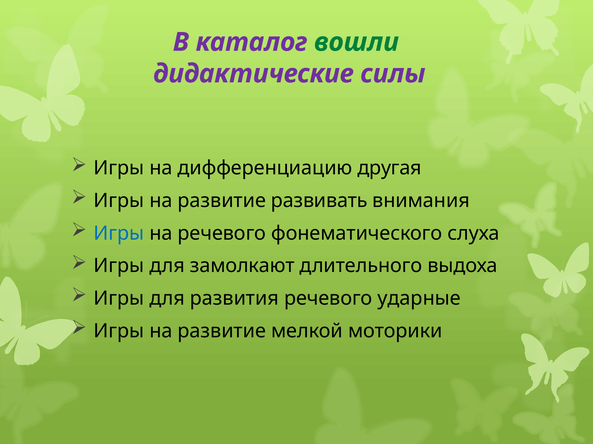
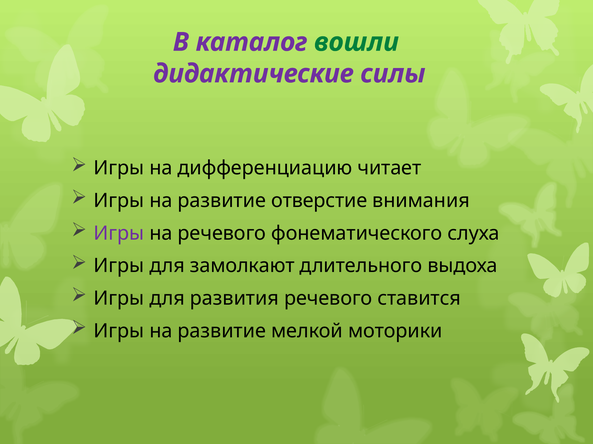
другая: другая -> читает (389, 168)
развивать: развивать -> отверстие (319, 201)
Игры colour: blue -> purple (119, 234)
ударные: ударные -> ставится (419, 299)
